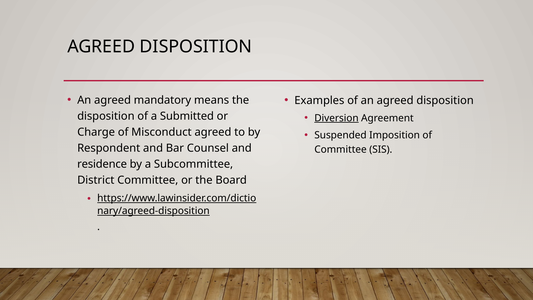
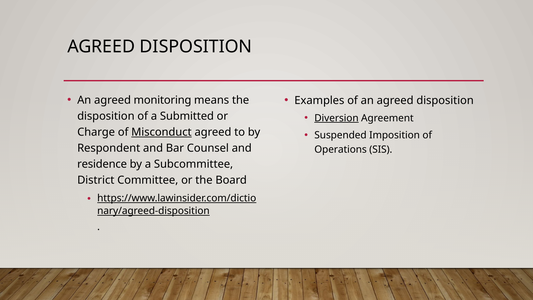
mandatory: mandatory -> monitoring (163, 100)
Misconduct underline: none -> present (161, 132)
Committee: Committee -> Operations (341, 150)
